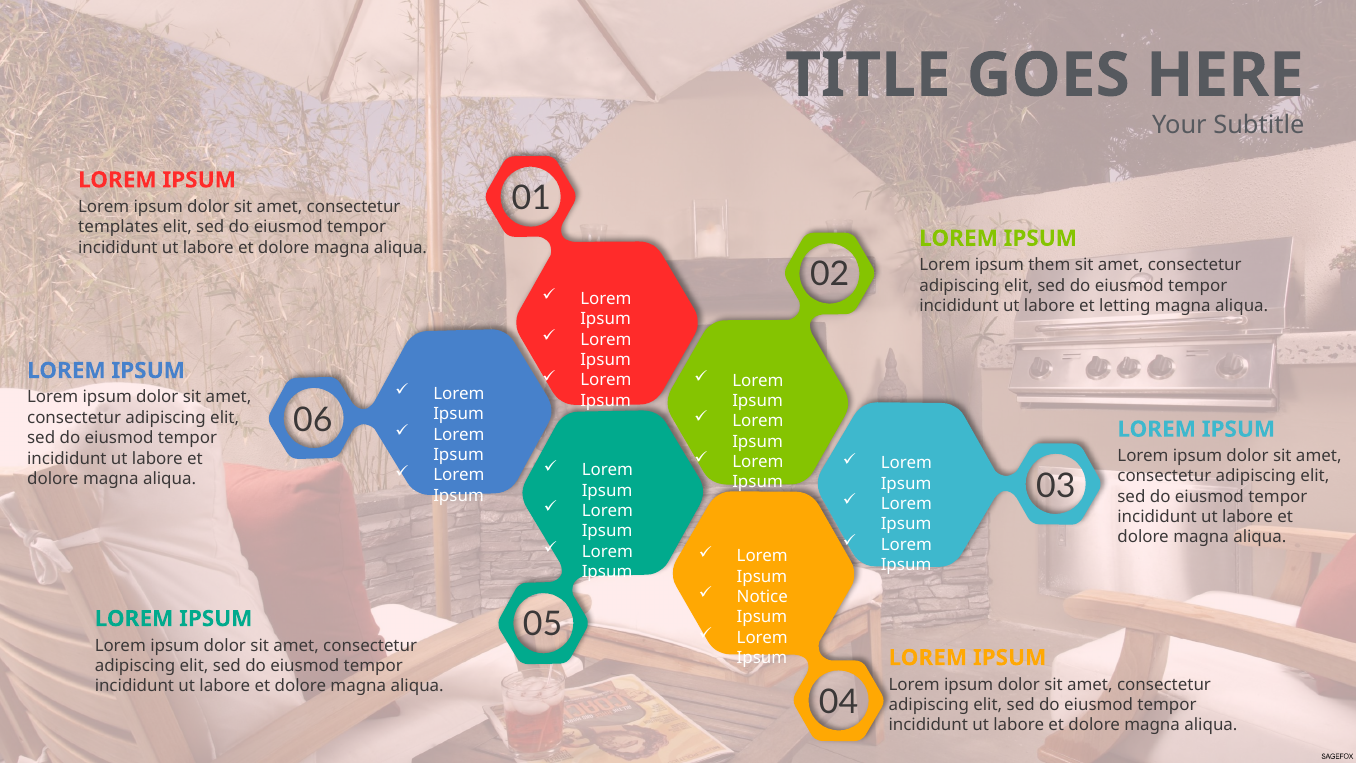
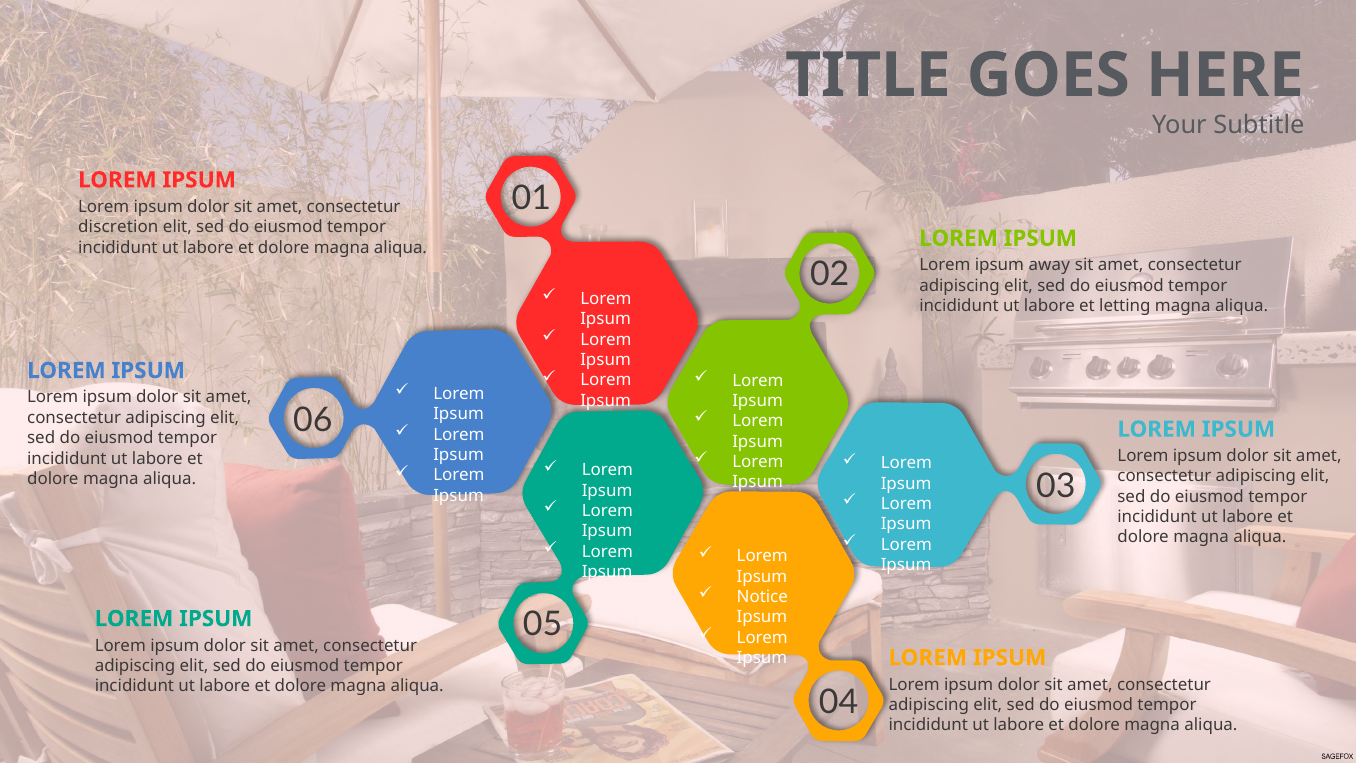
templates: templates -> discretion (118, 227)
them: them -> away (1049, 265)
